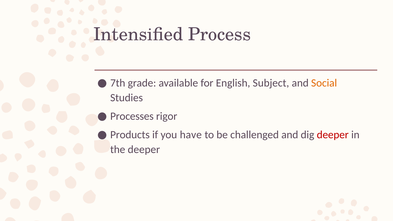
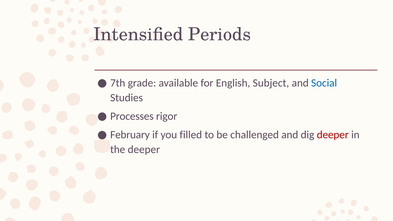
Process: Process -> Periods (220, 34)
Social colour: orange -> blue (324, 83)
Products: Products -> February (130, 135)
have: have -> filled (191, 135)
